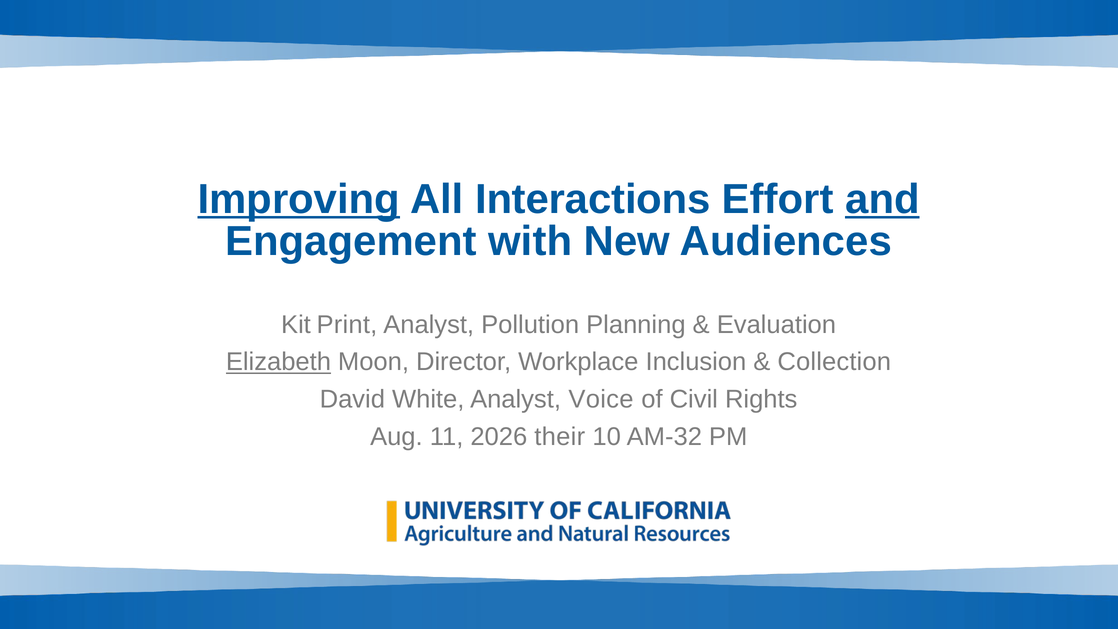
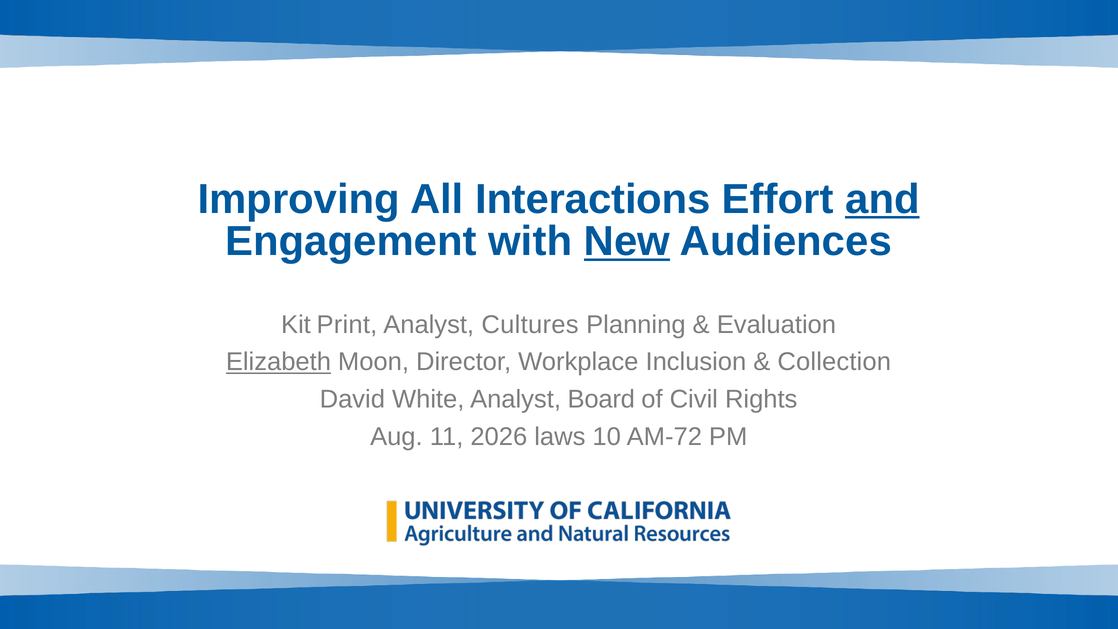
Improving underline: present -> none (299, 199)
New underline: none -> present (627, 242)
Pollution: Pollution -> Cultures (530, 325)
Voice: Voice -> Board (601, 399)
their: their -> laws (560, 437)
AM-32: AM-32 -> AM-72 (664, 437)
